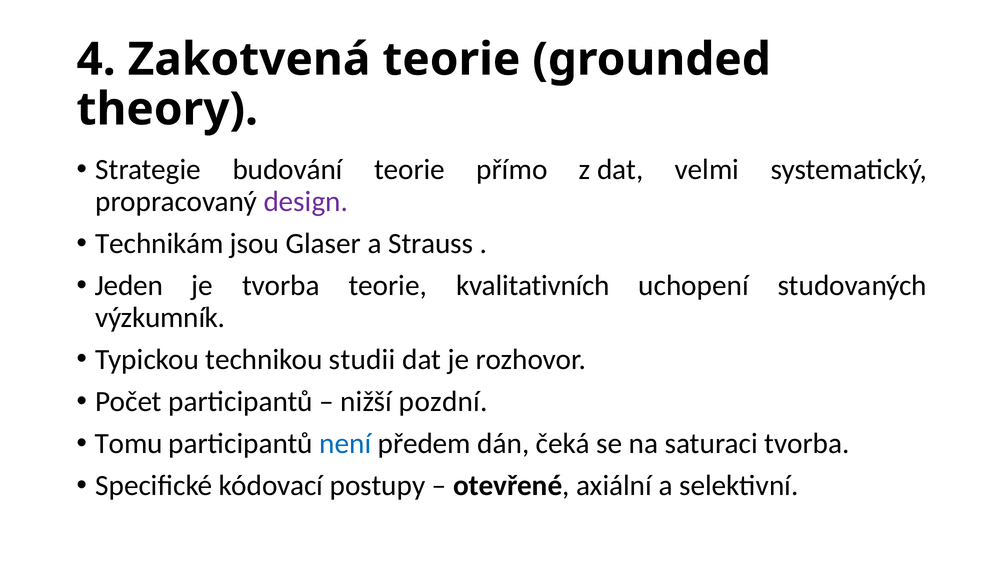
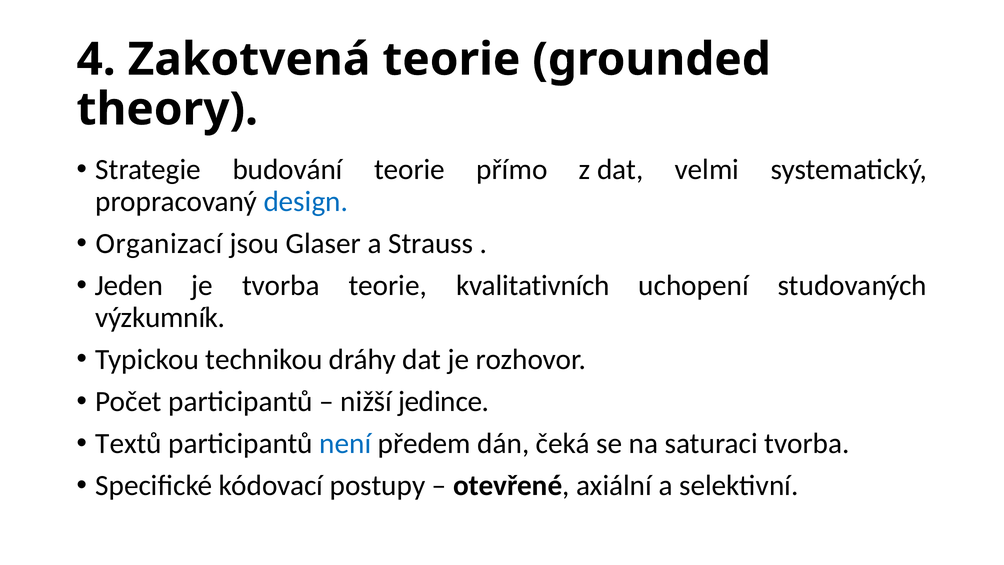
design colour: purple -> blue (306, 201)
Technikám: Technikám -> Organizací (159, 243)
studii: studii -> dráhy (363, 359)
pozdní: pozdní -> jedince (444, 401)
Tomu: Tomu -> Textů (129, 443)
